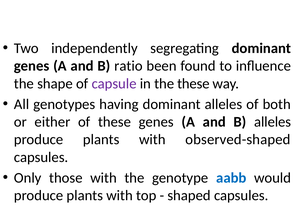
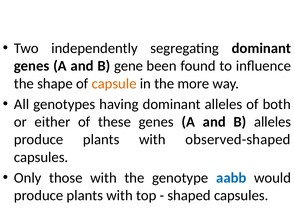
ratio: ratio -> gene (129, 66)
capsule colour: purple -> orange (114, 83)
the these: these -> more (193, 83)
